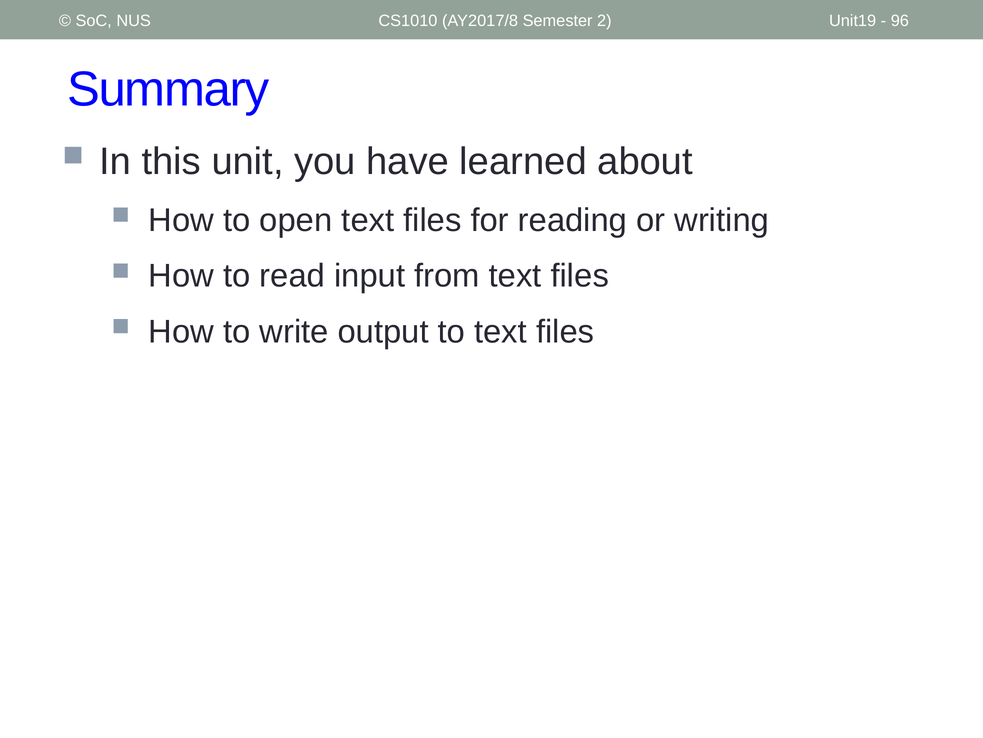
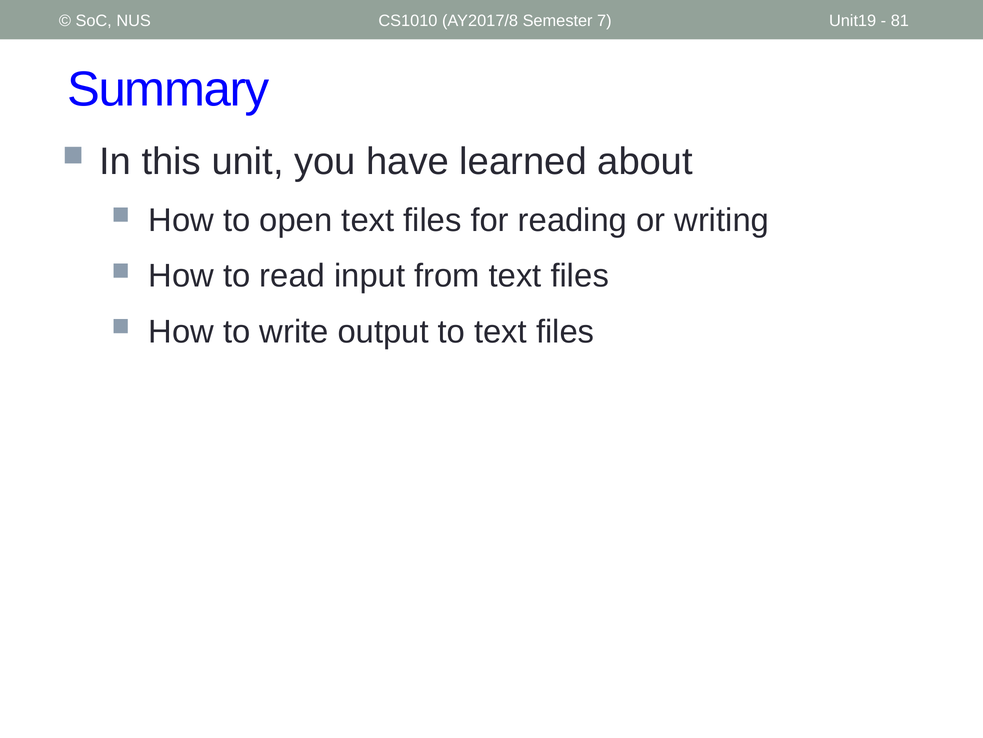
2: 2 -> 7 (604, 21)
96: 96 -> 81 (900, 21)
